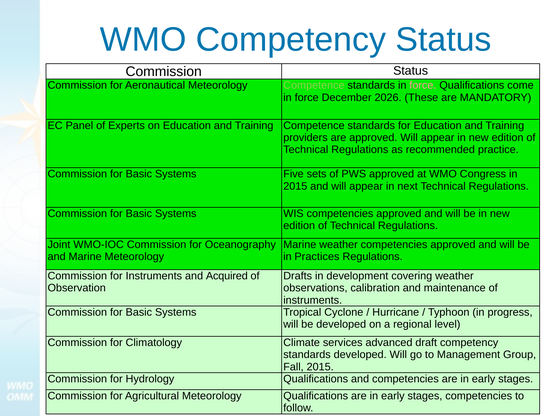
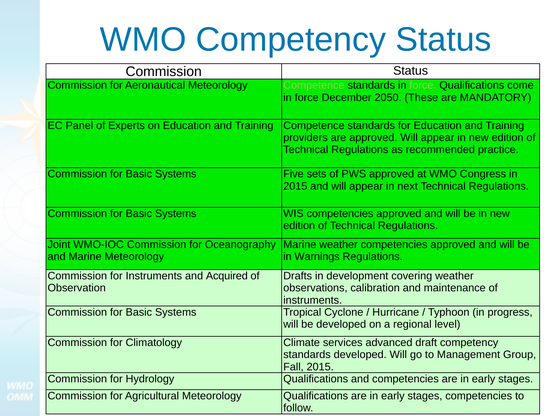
force colour: pink -> light green (423, 85)
2026: 2026 -> 2050 (388, 98)
Practices: Practices -> Warnings (317, 257)
